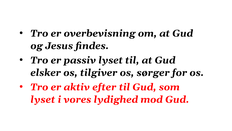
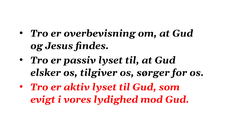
aktiv efter: efter -> lyset (104, 87)
lyset: lyset -> evigt (43, 99)
